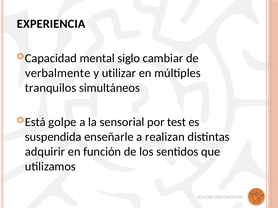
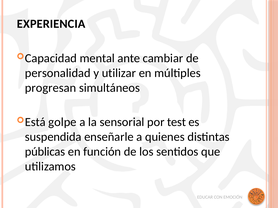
siglo: siglo -> ante (129, 58)
verbalmente: verbalmente -> personalidad (58, 73)
tranquilos: tranquilos -> progresan (51, 88)
realizan: realizan -> quienes (165, 137)
adquirir: adquirir -> públicas (45, 152)
